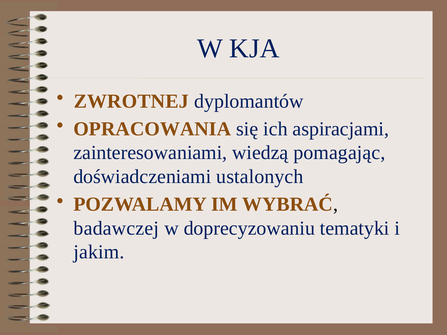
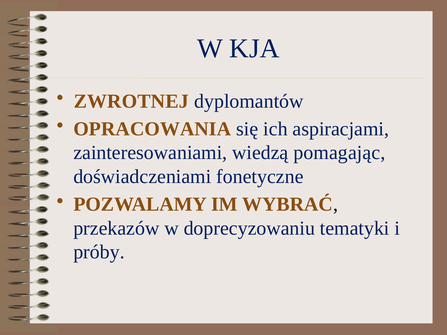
ustalonych: ustalonych -> fonetyczne (260, 177)
badawczej: badawczej -> przekazów (116, 228)
jakim: jakim -> próby (99, 252)
